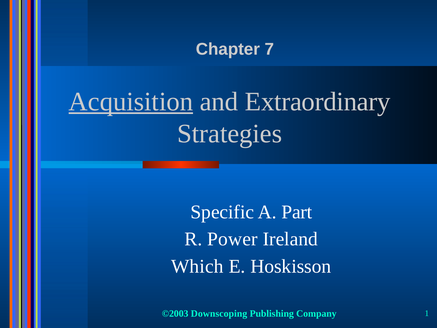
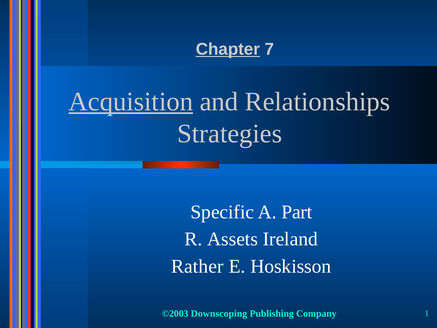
Chapter underline: none -> present (228, 49)
Extraordinary: Extraordinary -> Relationships (318, 102)
Power: Power -> Assets (233, 239)
Which: Which -> Rather (197, 266)
